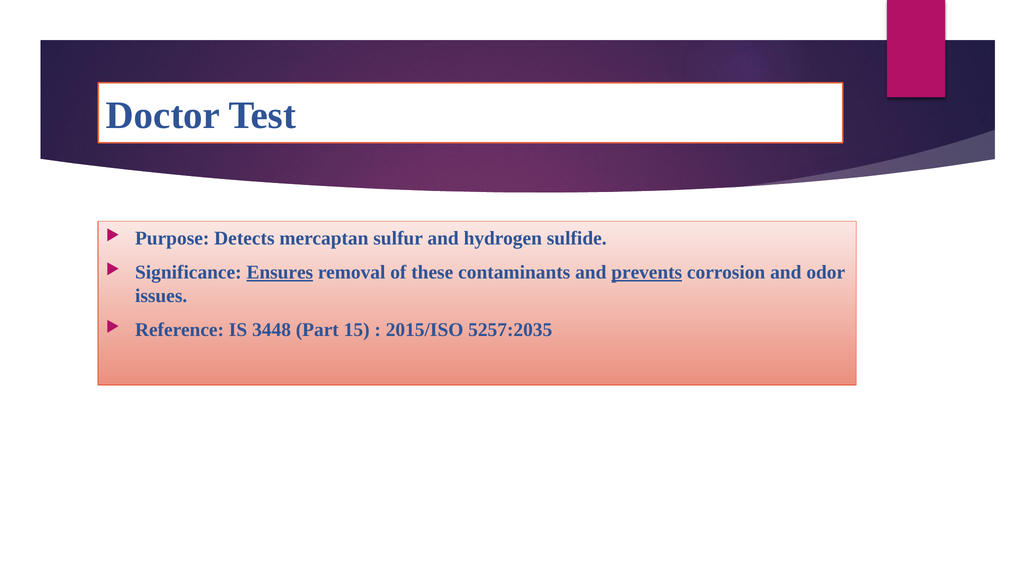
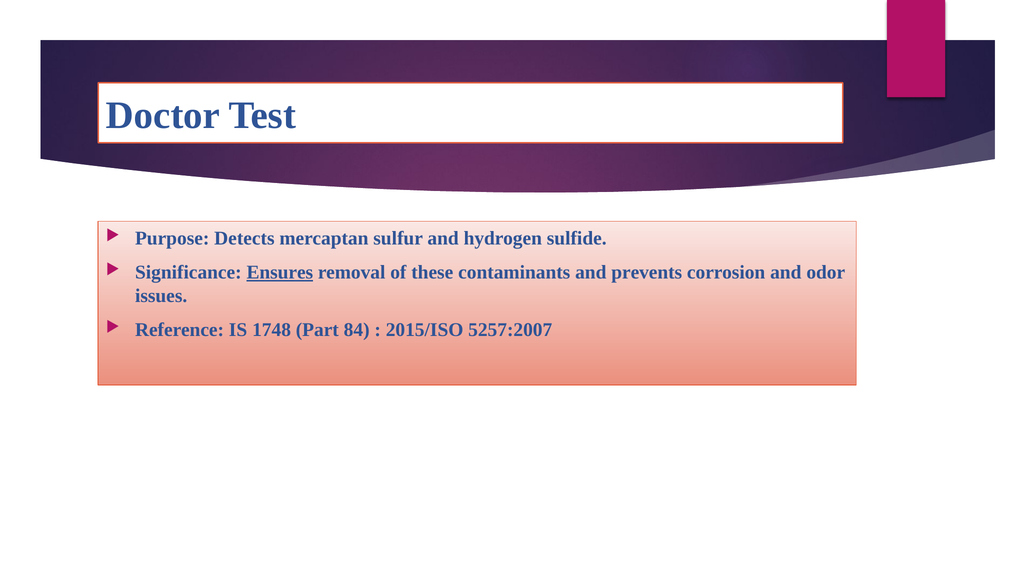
prevents underline: present -> none (647, 272)
3448: 3448 -> 1748 (272, 330)
15: 15 -> 84 (357, 330)
5257:2035: 5257:2035 -> 5257:2007 (510, 330)
